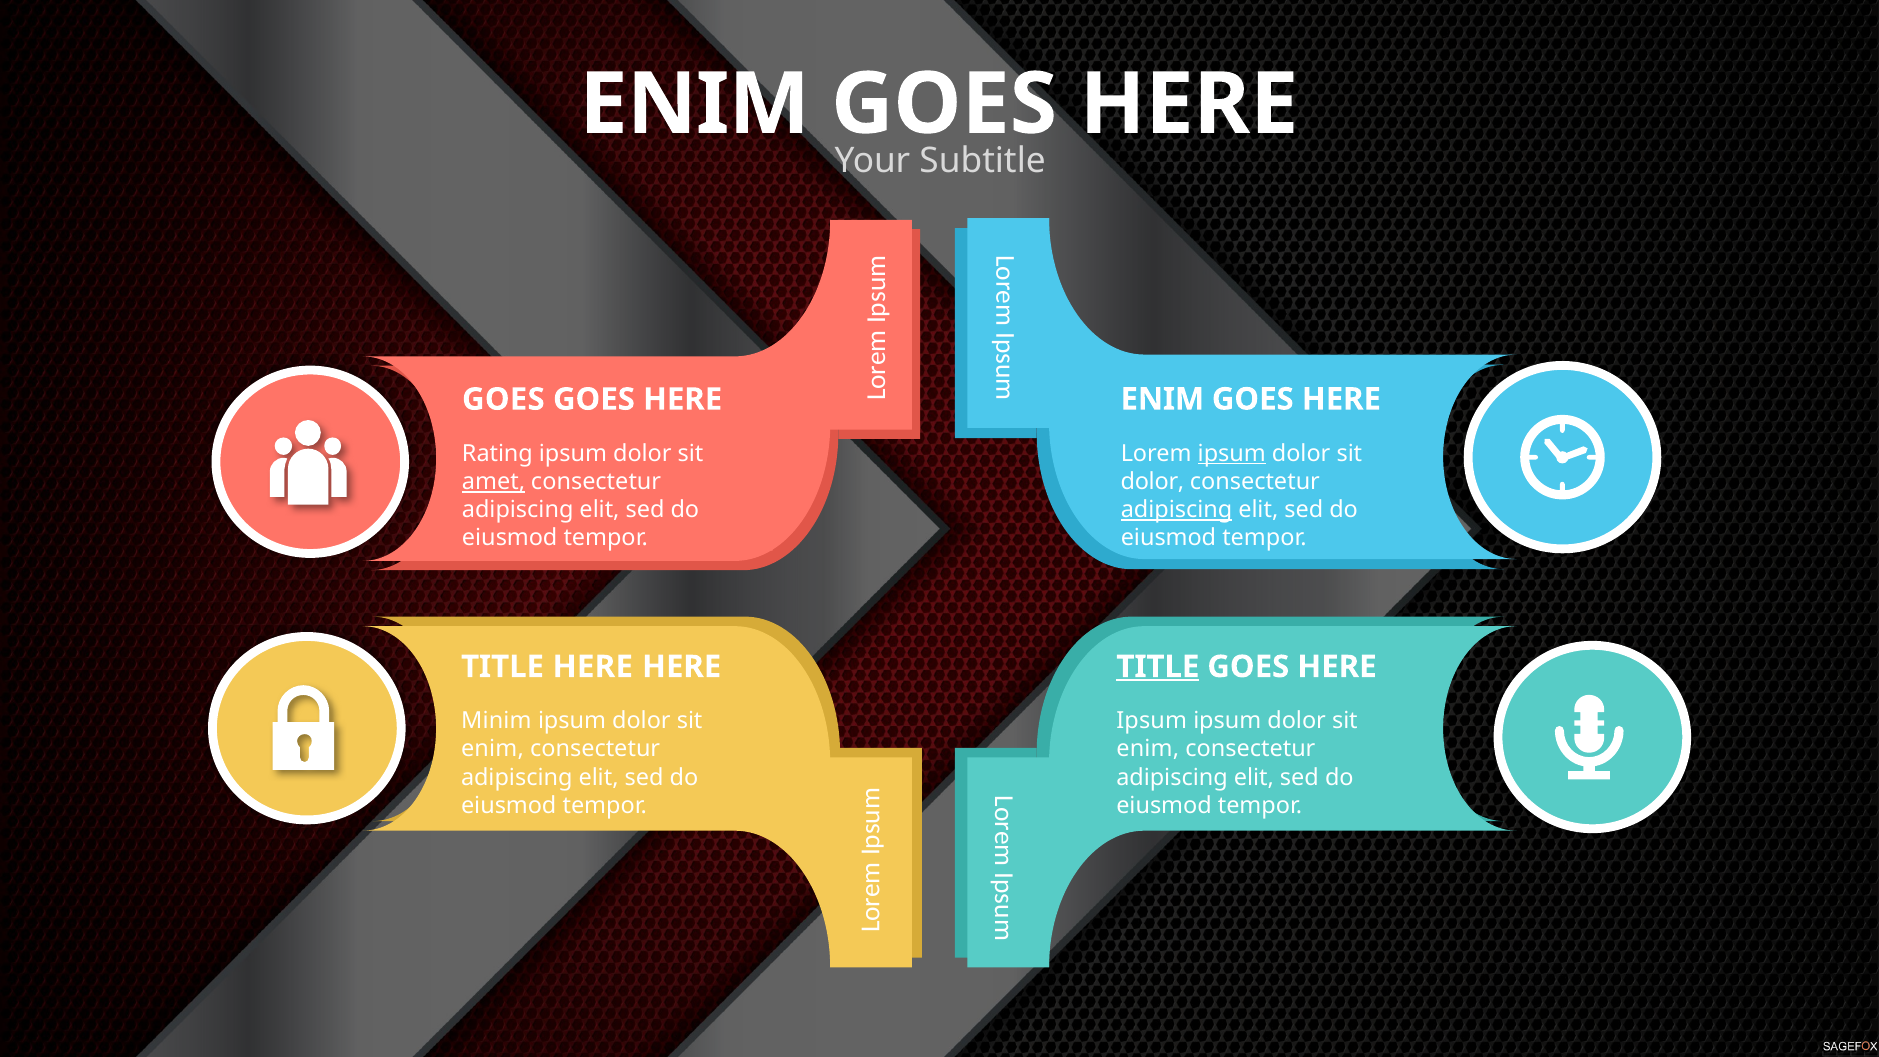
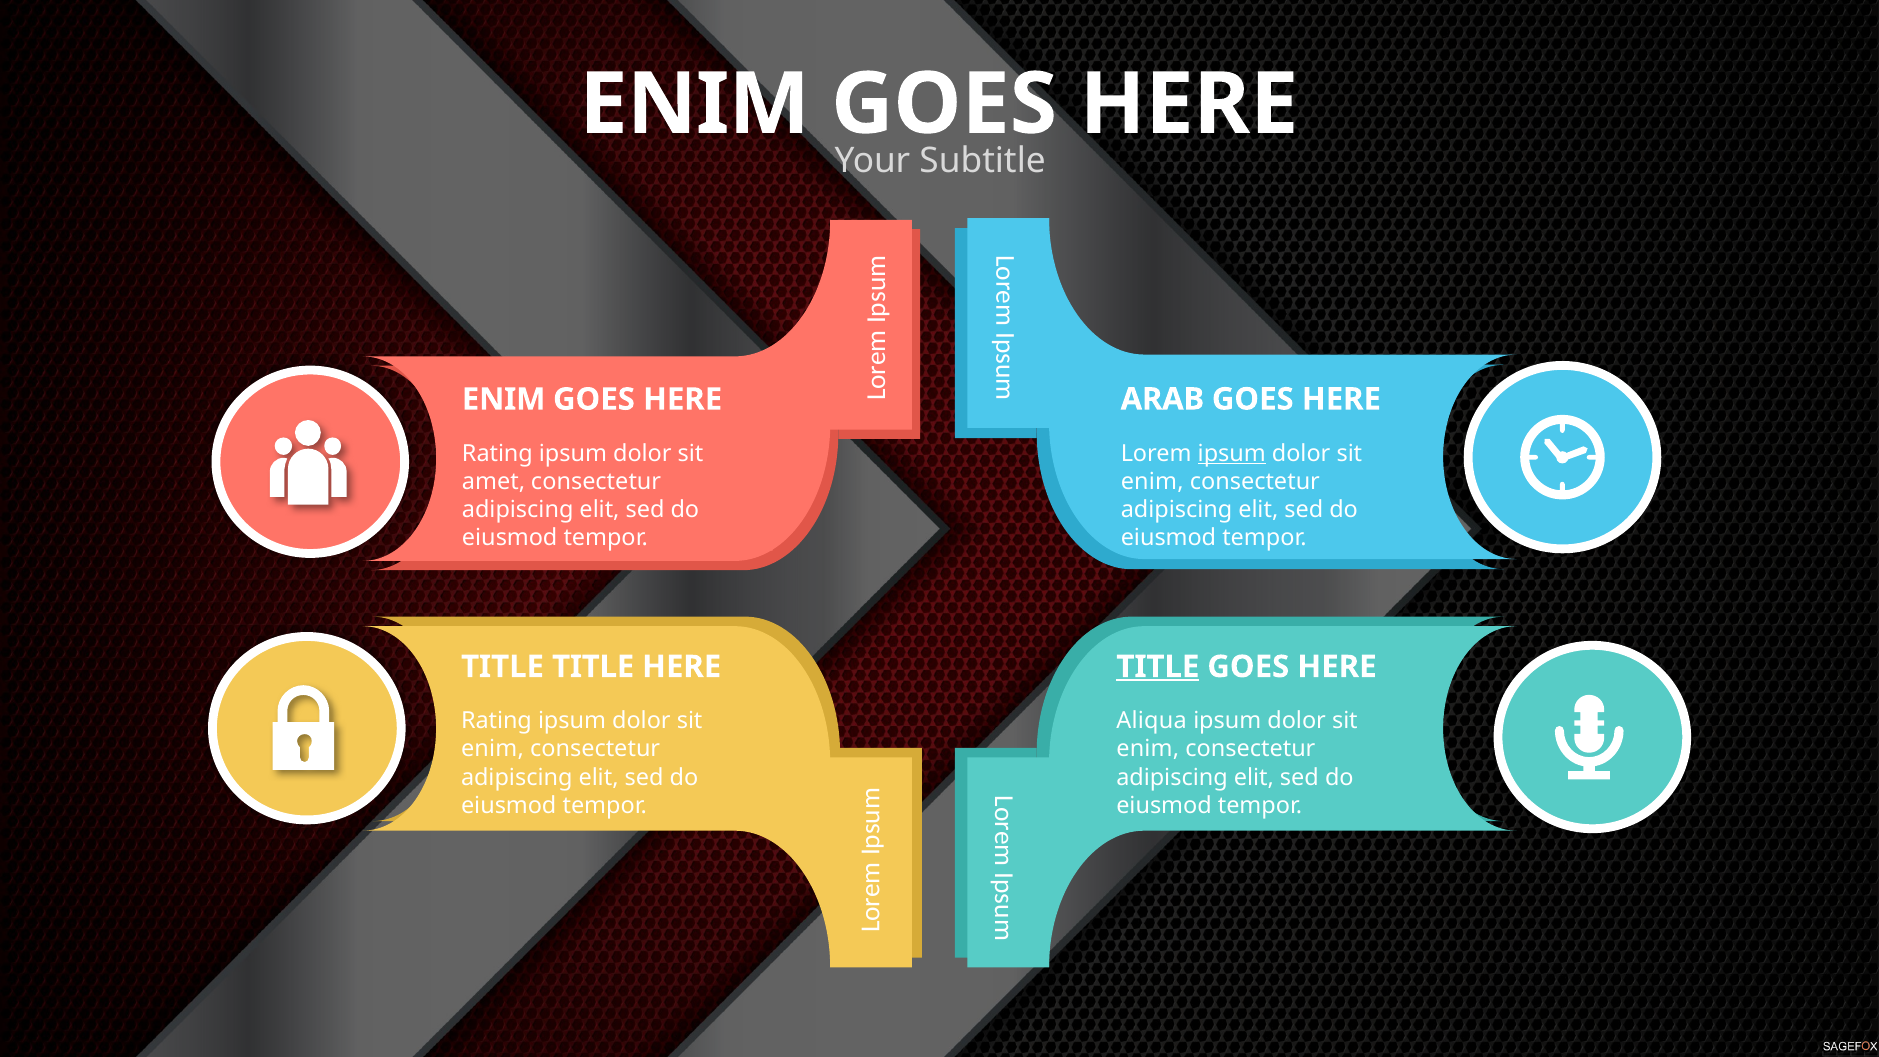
GOES: GOES -> ENIM (504, 399)
ENIM: ENIM -> ARAB (1162, 399)
dolor: dolor -> enim (1152, 482)
amet underline: present -> none (494, 482)
adipiscing underline: present -> none (1177, 510)
TITLE HERE: HERE -> TITLE (593, 667)
Minim: Minim -> Rating (496, 721)
Ipsum: Ipsum -> Aliqua (1152, 721)
